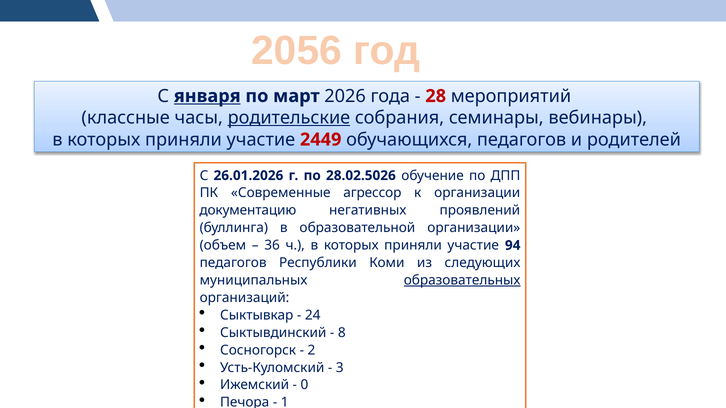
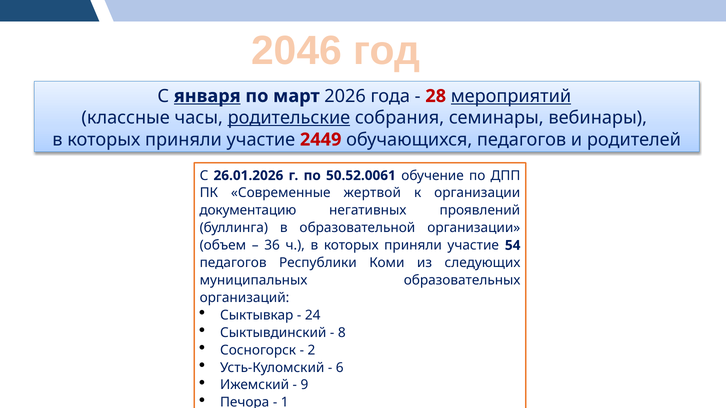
2056: 2056 -> 2046 (297, 51)
мероприятий underline: none -> present (511, 96)
28.02.5026: 28.02.5026 -> 50.52.0061 (361, 176)
агрессор: агрессор -> жертвой (372, 193)
94: 94 -> 54 (513, 246)
образовательных underline: present -> none (462, 281)
3: 3 -> 6 (340, 368)
0: 0 -> 9 (304, 385)
